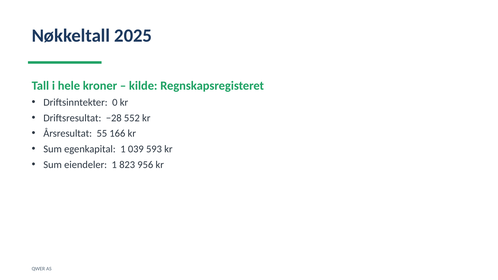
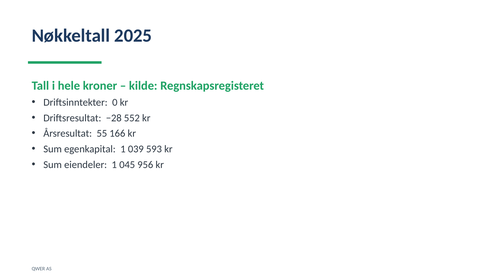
823: 823 -> 045 (127, 165)
